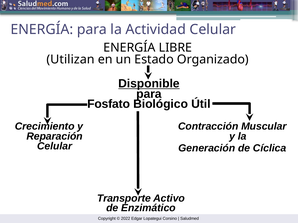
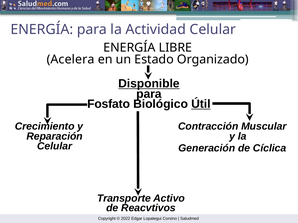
Utilizan: Utilizan -> Acelera (71, 60)
Útil underline: none -> present (201, 104)
Enzimático: Enzimático -> Reacvtivos (148, 208)
